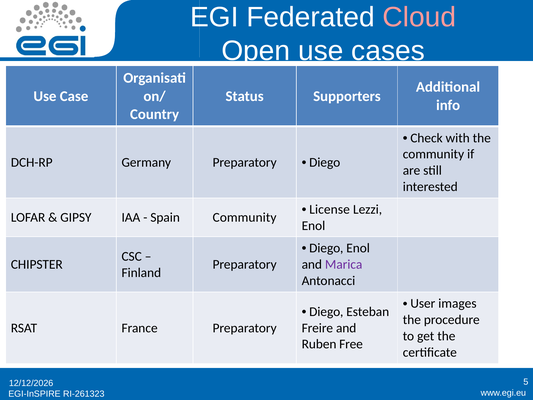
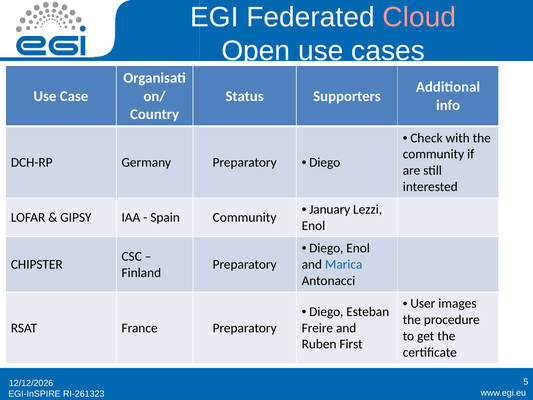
License: License -> January (330, 209)
Marica colour: purple -> blue (344, 264)
Free: Free -> First (351, 344)
